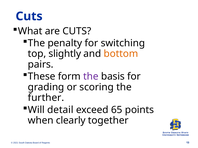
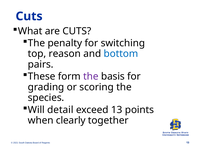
slightly: slightly -> reason (65, 54)
bottom colour: orange -> blue (121, 54)
further: further -> species (46, 98)
exceed 65: 65 -> 13 (117, 110)
